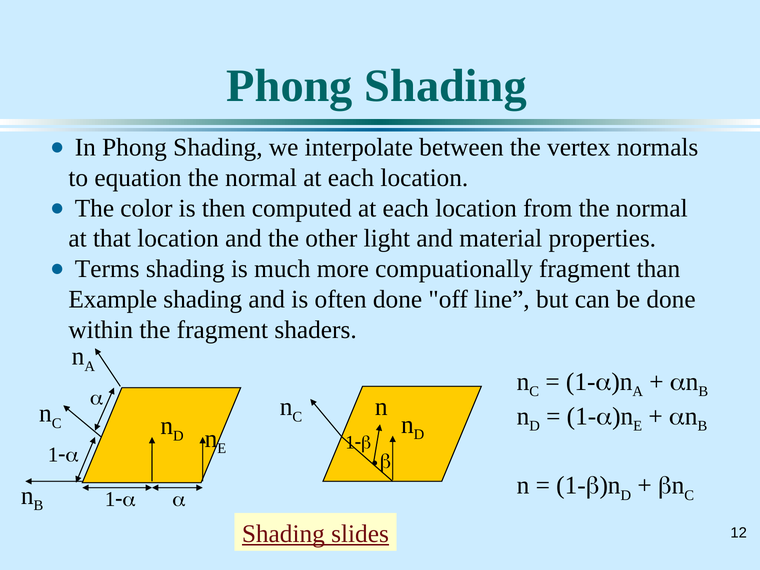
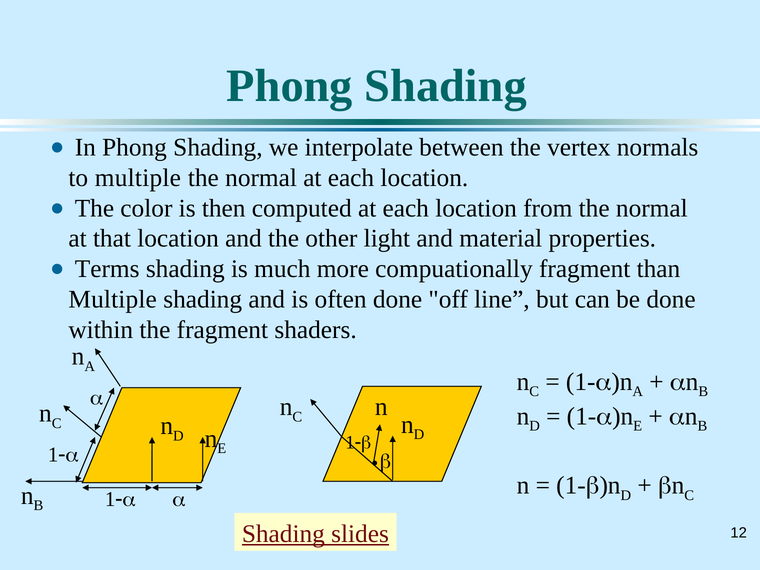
to equation: equation -> multiple (138, 178)
Example: Example -> Multiple (113, 299)
